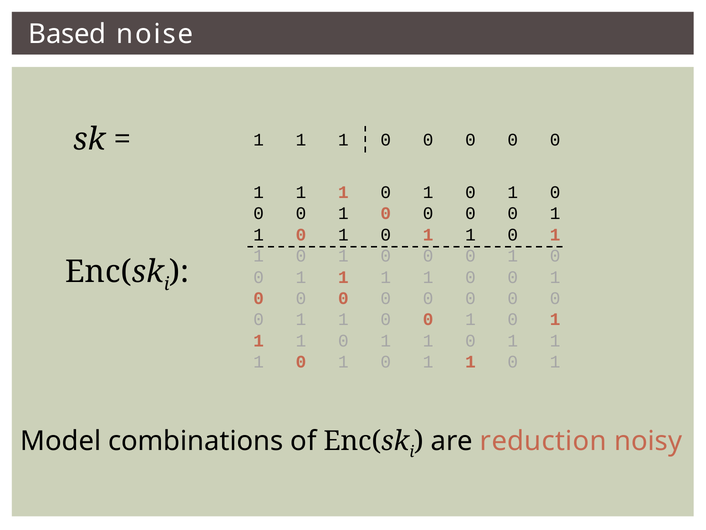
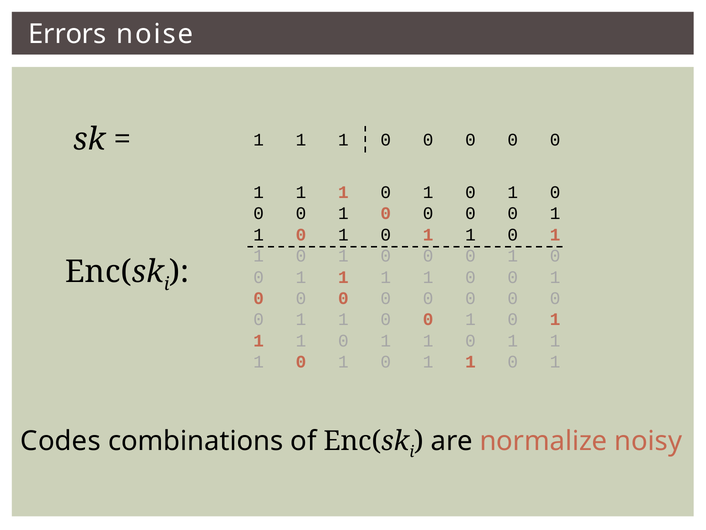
Based: Based -> Errors (67, 34)
Model: Model -> Codes (61, 441)
reduction: reduction -> normalize (543, 441)
